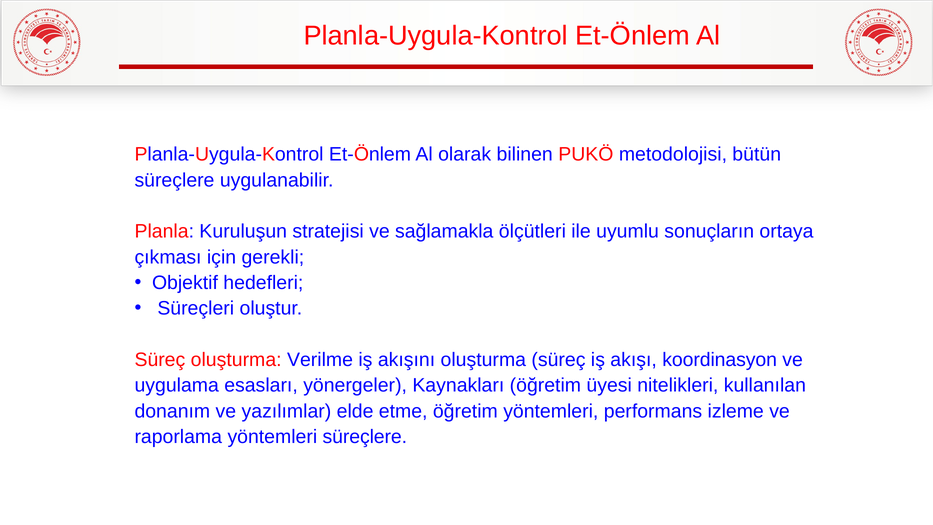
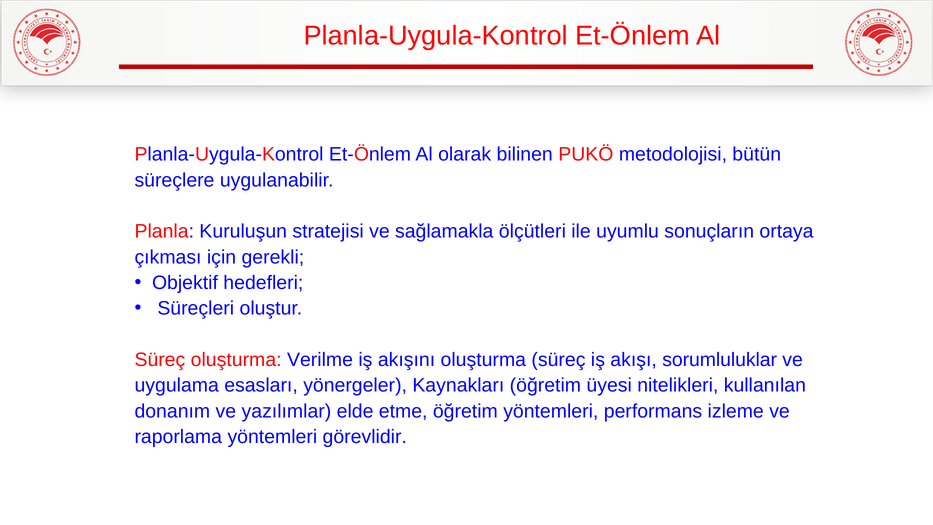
koordinasyon: koordinasyon -> sorumluluklar (720, 360)
yöntemleri süreçlere: süreçlere -> görevlidir (365, 437)
